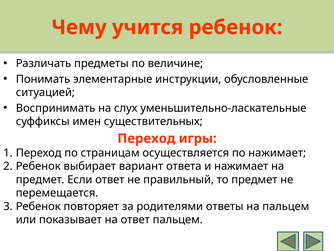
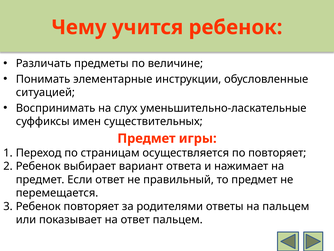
Переход: Переход -> Предмет (146, 138)
по нажимает: нажимает -> повторяет (277, 153)
